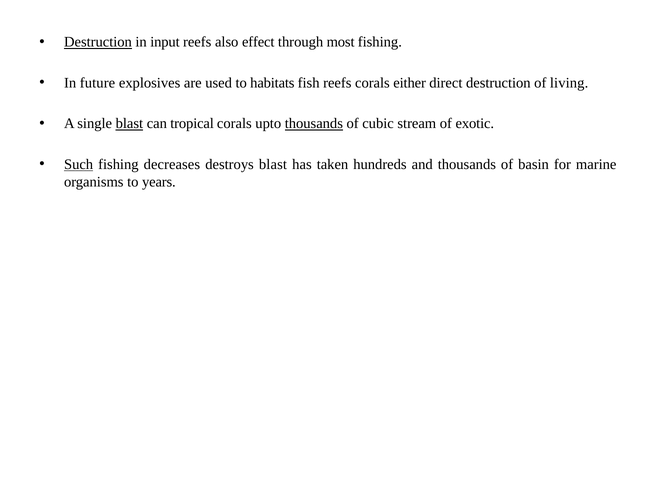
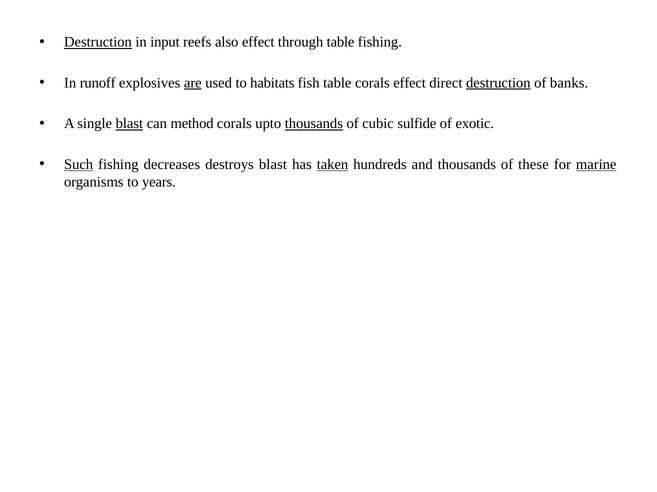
through most: most -> table (341, 42)
future: future -> runoff (98, 83)
are underline: none -> present (193, 83)
fish reefs: reefs -> table (337, 83)
corals either: either -> effect (410, 83)
destruction underline: none -> present (498, 83)
living: living -> banks (569, 83)
tropical: tropical -> method (192, 124)
stream: stream -> sulfide (417, 124)
taken underline: none -> present (333, 165)
basin: basin -> these (533, 165)
marine underline: none -> present (596, 165)
